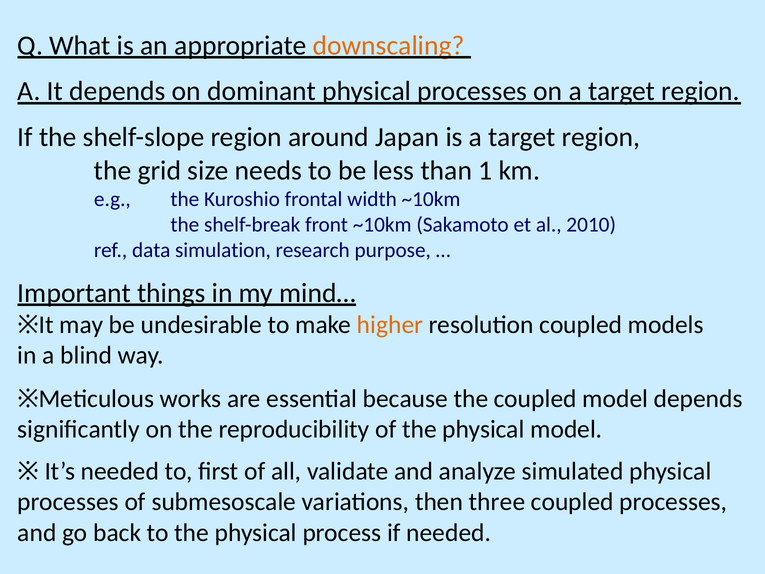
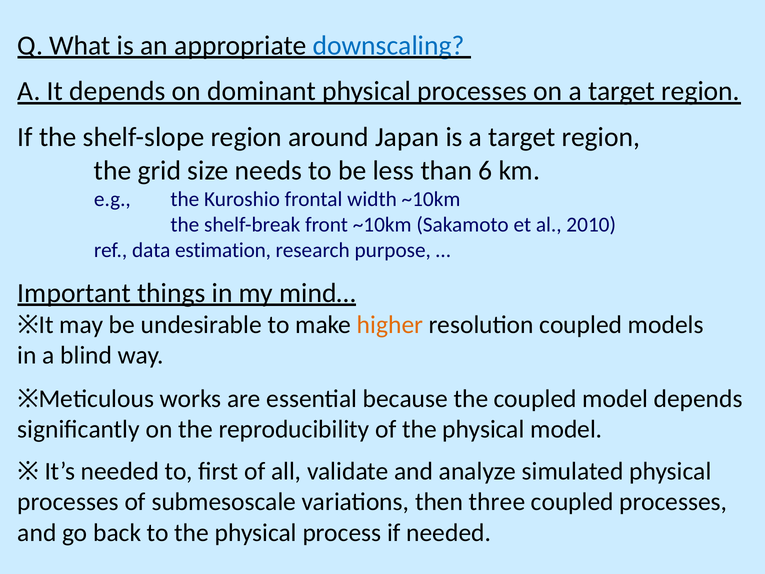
downscaling colour: orange -> blue (389, 45)
1: 1 -> 6 (485, 170)
simulation: simulation -> estimation (223, 250)
